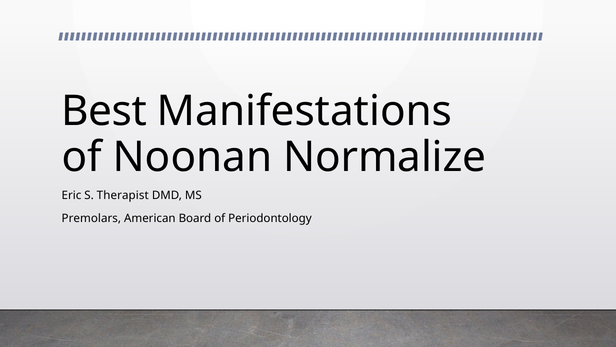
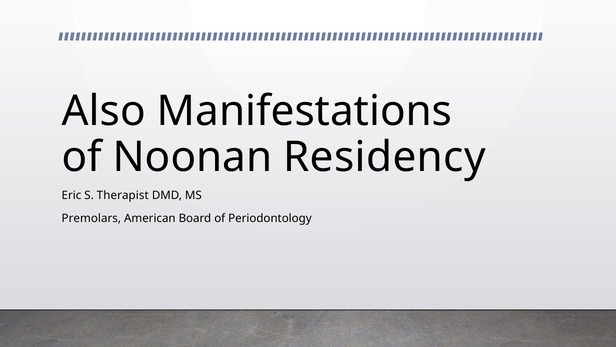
Best: Best -> Also (104, 111)
Normalize: Normalize -> Residency (384, 157)
